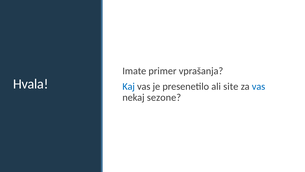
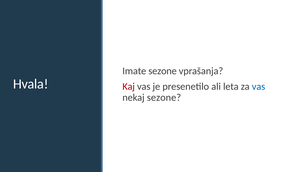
Imate primer: primer -> sezone (163, 71)
Kaj colour: blue -> red (129, 86)
site: site -> leta (231, 86)
